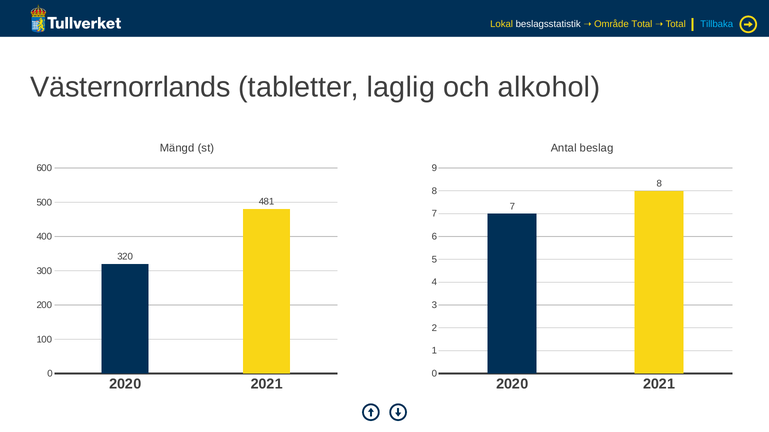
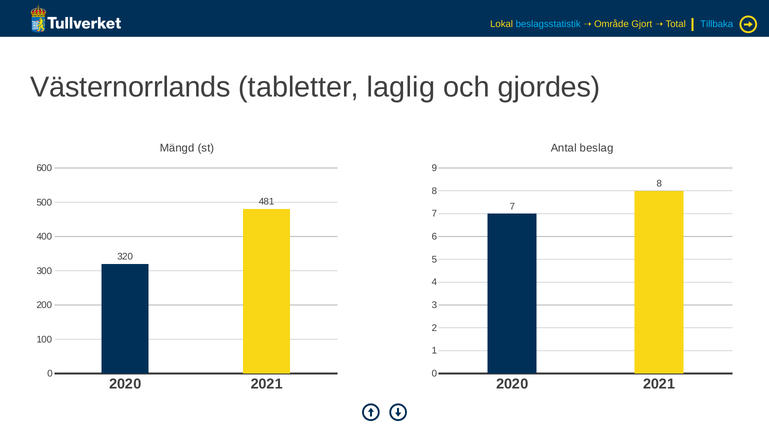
beslagsstatistik colour: white -> light blue (548, 24)
Område Total: Total -> Gjort (642, 24)
alkohol: alkohol -> gjordes (549, 87)
